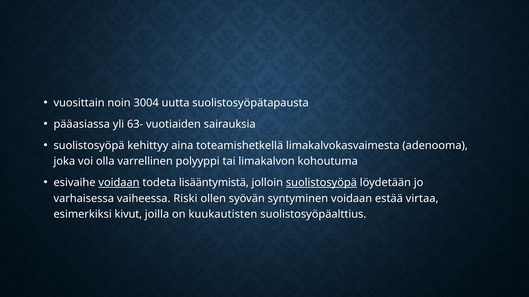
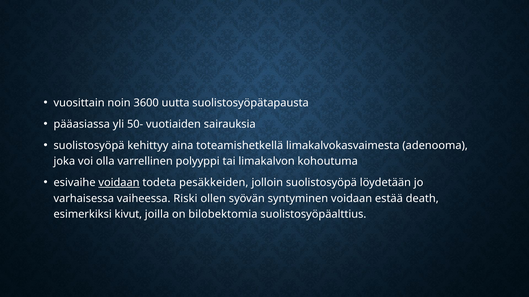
3004: 3004 -> 3600 (146, 103)
63-: 63- -> 50- (135, 124)
lisääntymistä: lisääntymistä -> pesäkkeiden (214, 183)
suolistosyöpä underline: present -> none (321, 183)
virtaa: virtaa -> death (422, 199)
kuukautisten: kuukautisten -> bilobektomia (223, 215)
